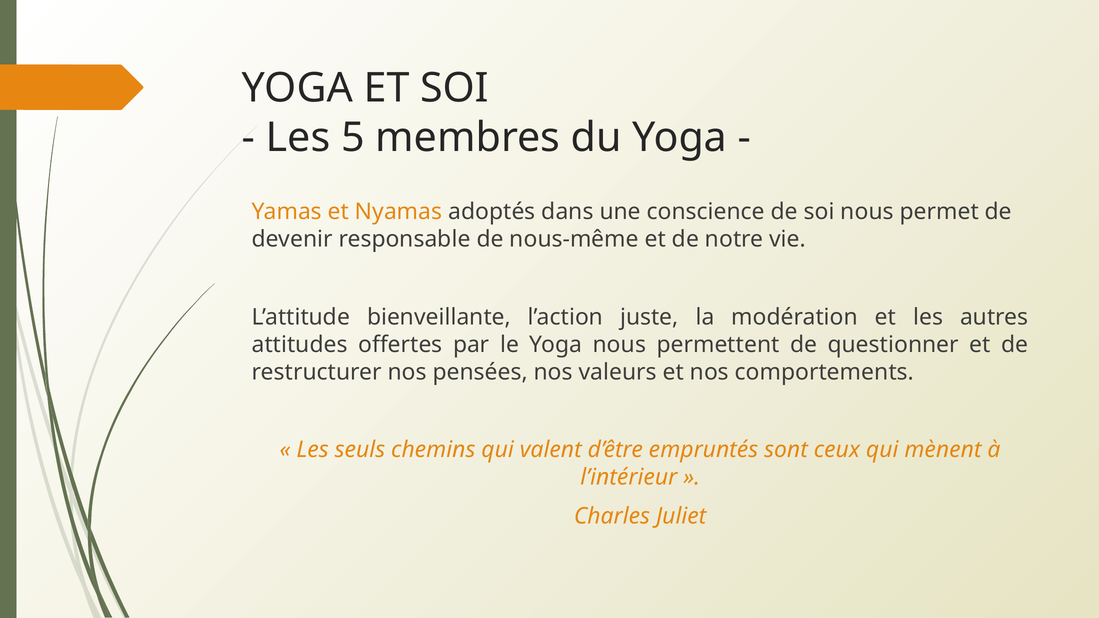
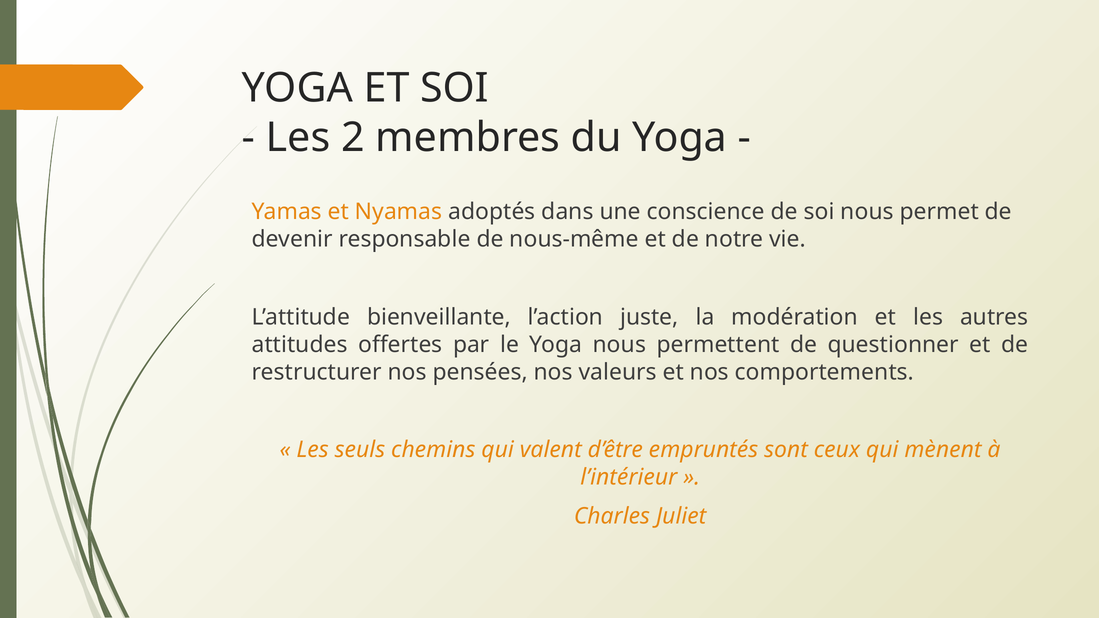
5: 5 -> 2 (353, 137)
